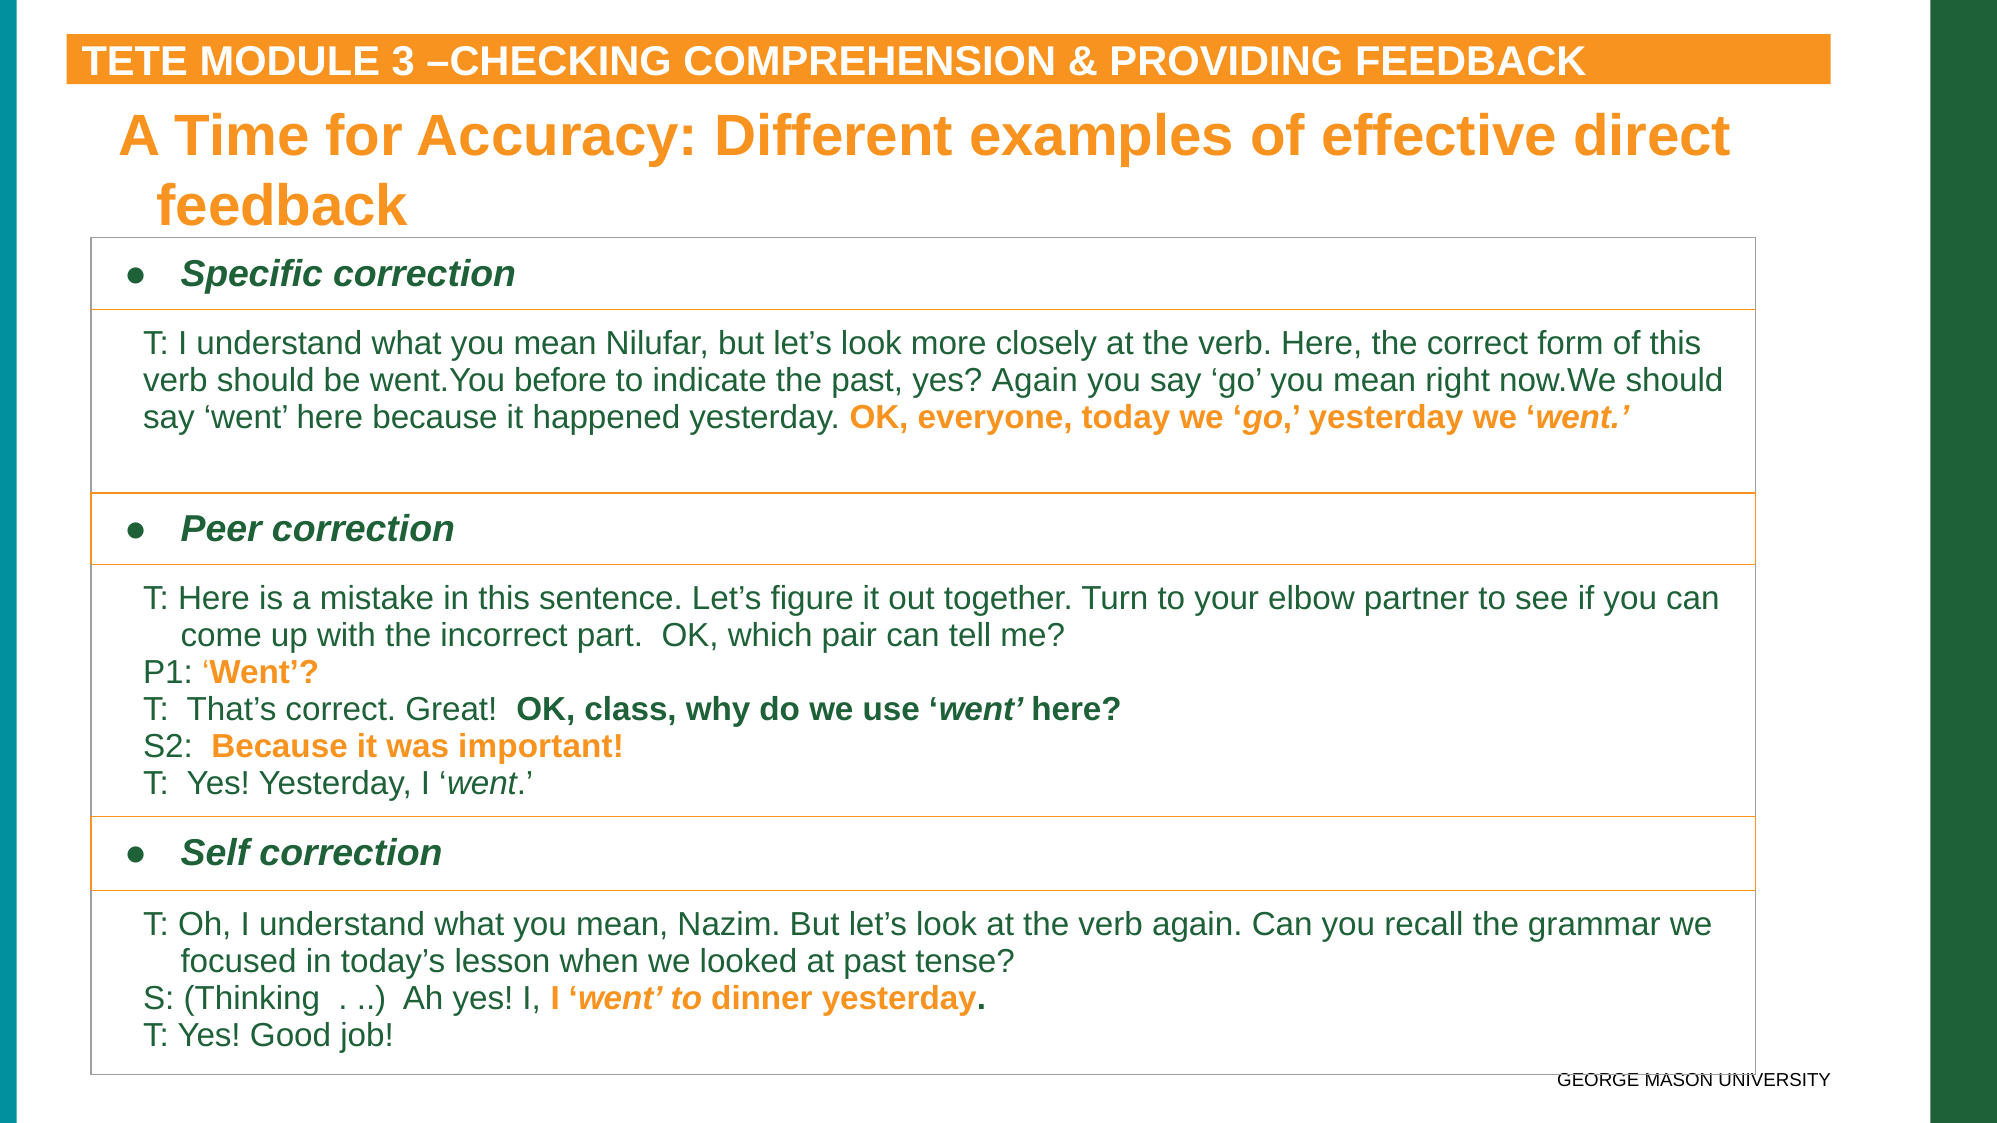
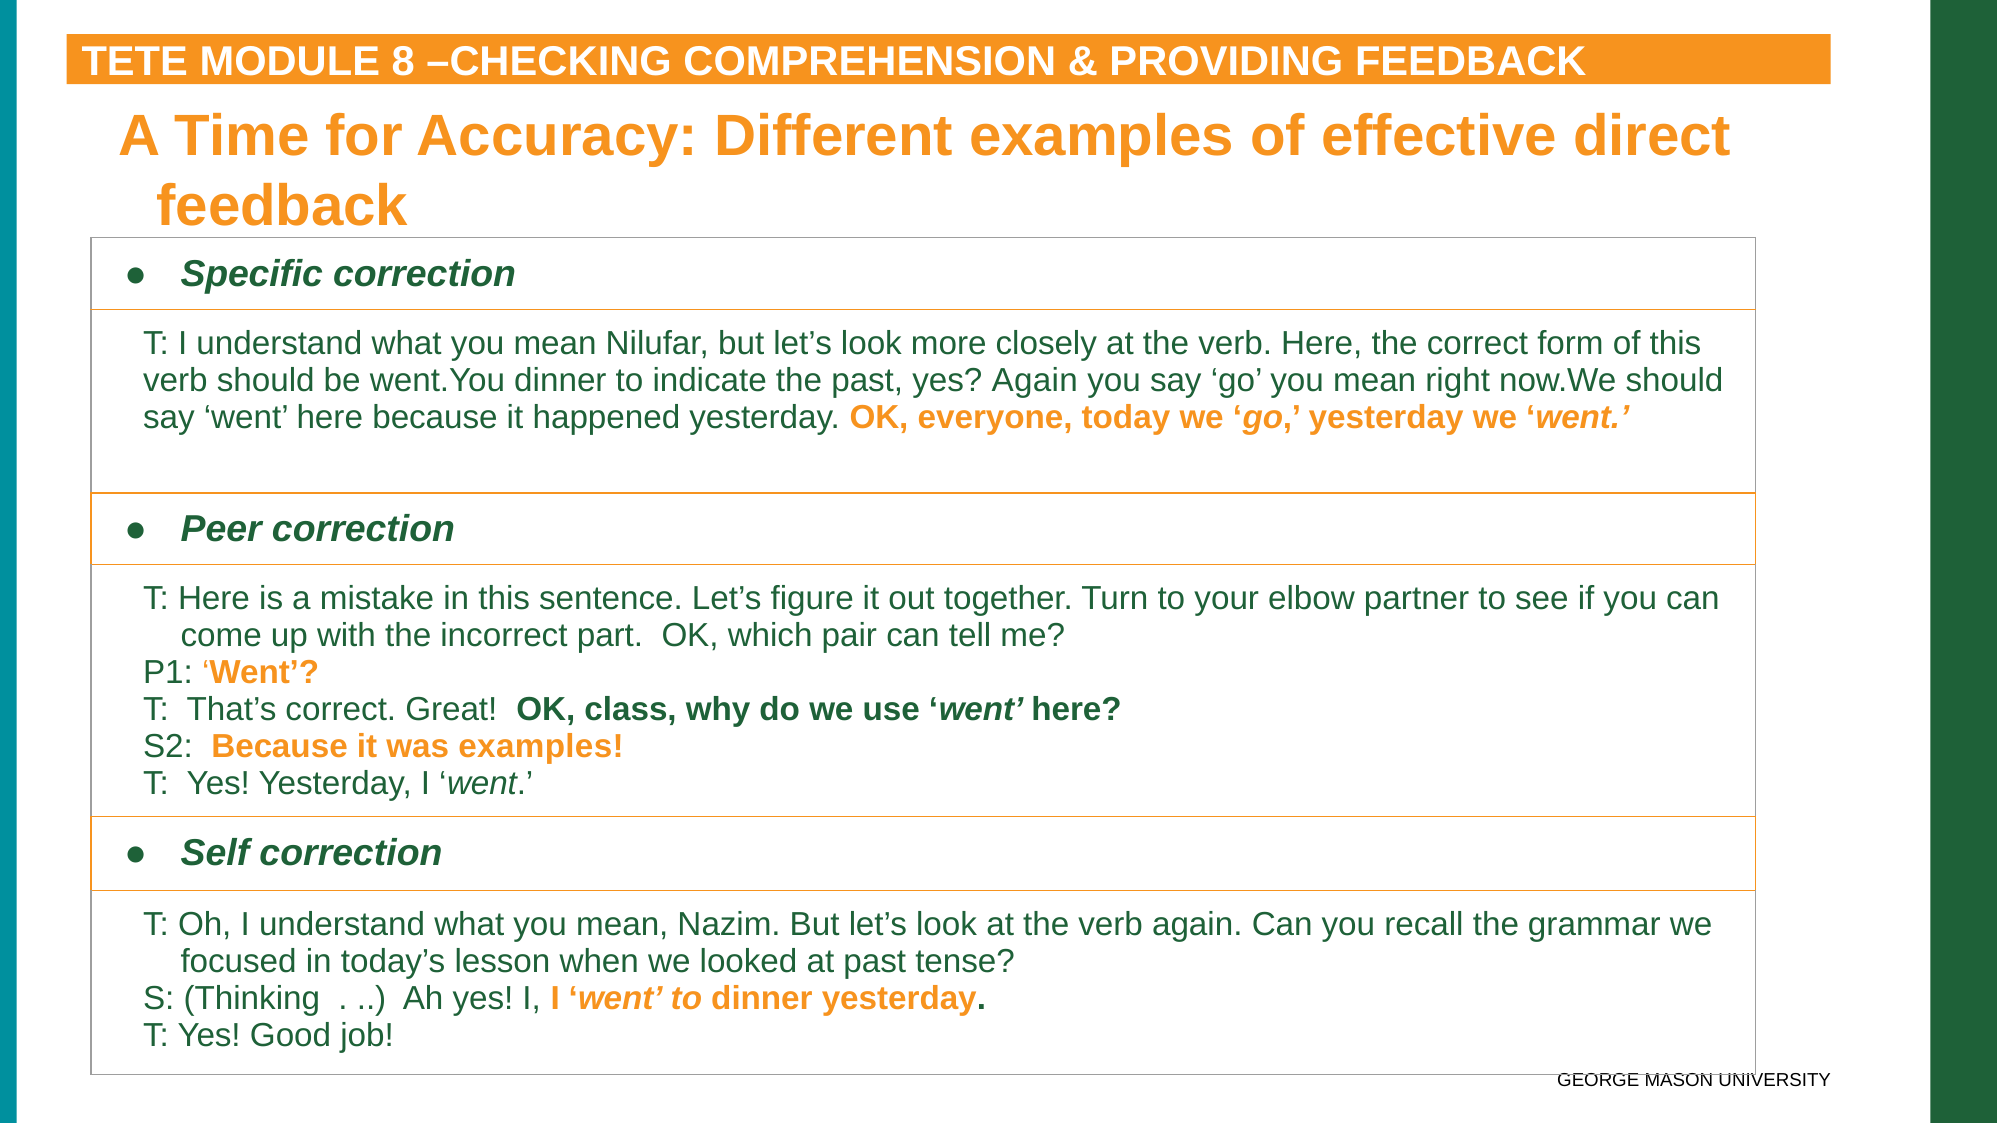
3: 3 -> 8 (403, 62)
went.You before: before -> dinner (560, 380)
was important: important -> examples (541, 747)
